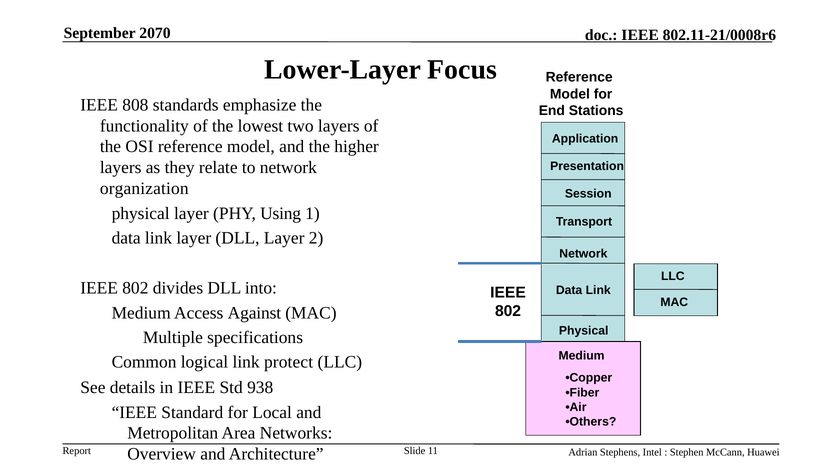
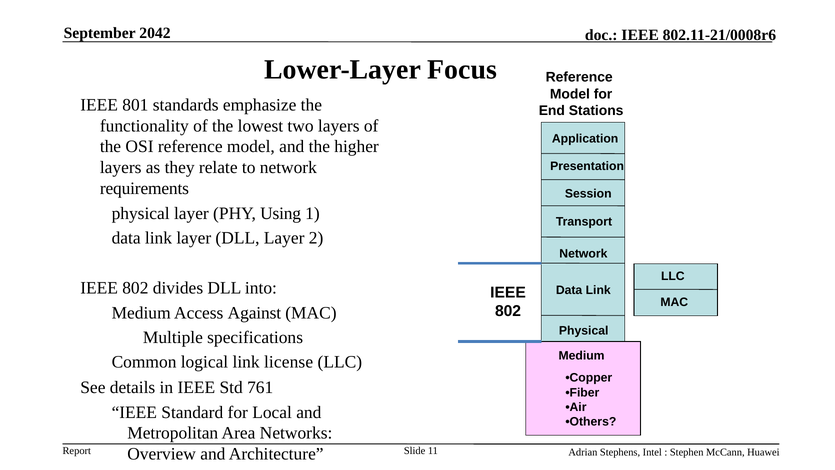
2070: 2070 -> 2042 (155, 33)
808: 808 -> 801 (135, 105)
organization: organization -> requirements (144, 188)
protect: protect -> license (289, 362)
938: 938 -> 761 (260, 387)
